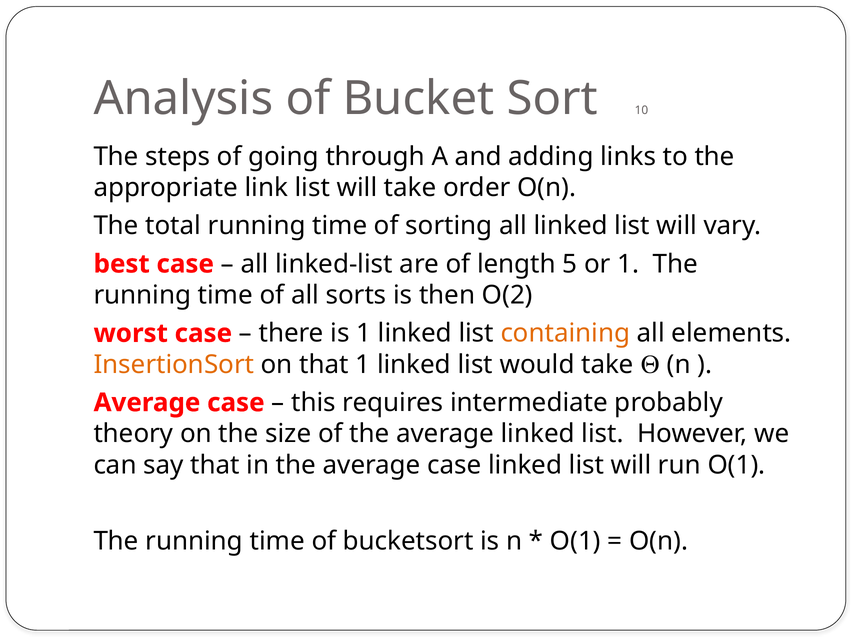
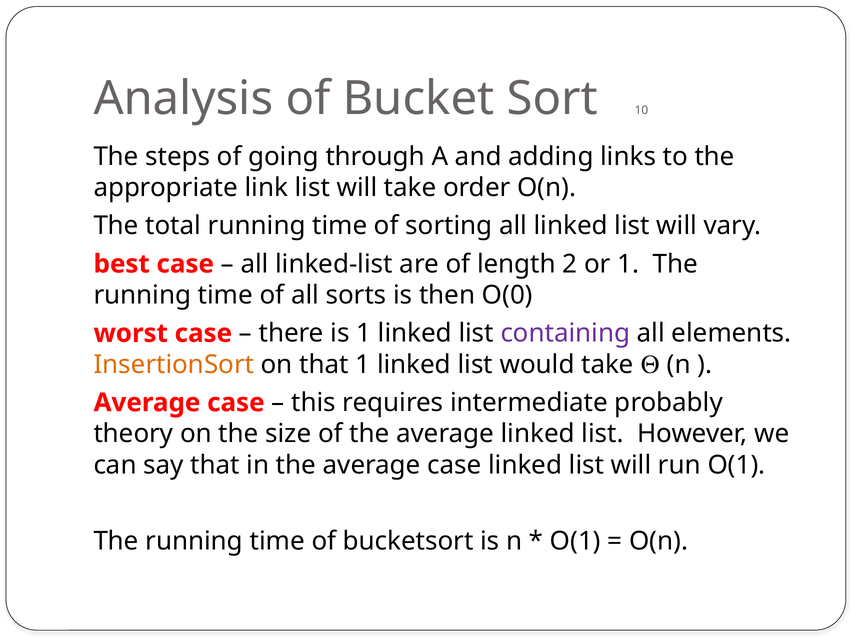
5: 5 -> 2 (570, 264)
O(2: O(2 -> O(0 (507, 295)
containing colour: orange -> purple (565, 333)
